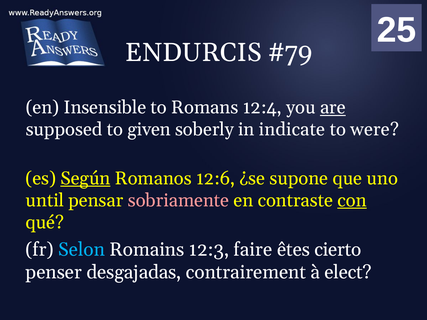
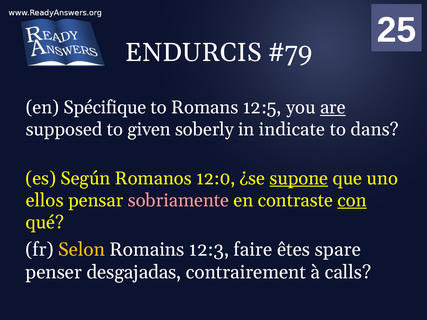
Insensible: Insensible -> Spécifique (105, 108)
12:4: 12:4 -> 12:5 (262, 108)
were: were -> dans (375, 130)
Según underline: present -> none (85, 178)
12:6: 12:6 -> 12:0 (216, 178)
supone underline: none -> present (299, 178)
until: until -> ellos (45, 201)
Selon colour: light blue -> yellow (82, 250)
cierto: cierto -> spare (338, 250)
elect: elect -> calls (348, 272)
